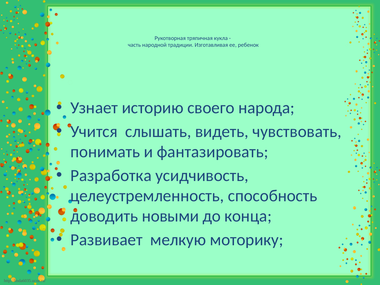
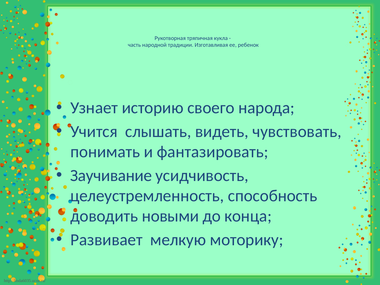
Разработка: Разработка -> Заучивание (111, 175)
